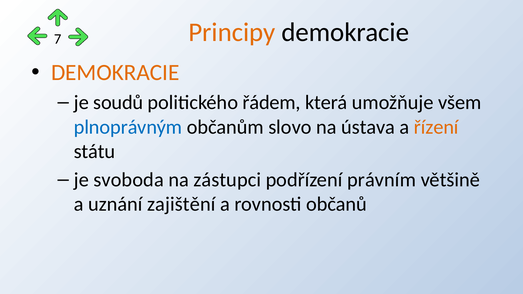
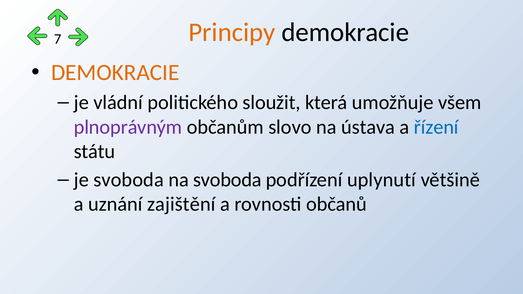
soudů: soudů -> vládní (118, 103)
řádem: řádem -> sloužit (272, 103)
plnoprávným colour: blue -> purple (128, 127)
řízení colour: orange -> blue (436, 127)
na zástupci: zástupci -> svoboda (227, 180)
právním: právním -> uplynutí (381, 180)
